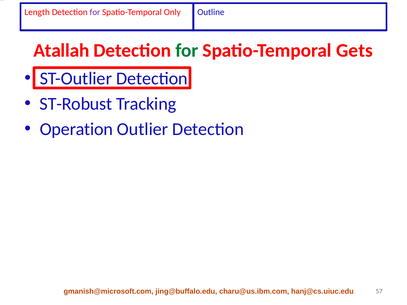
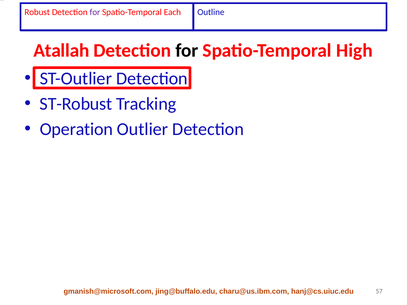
Length: Length -> Robust (37, 12)
Only: Only -> Each (172, 12)
for colour: green -> black (187, 51)
Gets: Gets -> High (354, 51)
